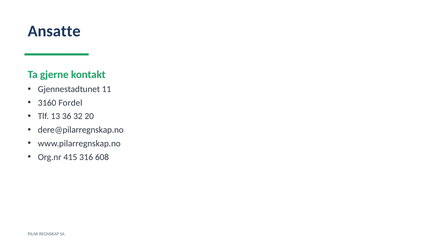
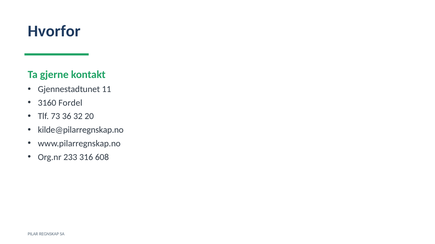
Ansatte: Ansatte -> Hvorfor (54, 31)
13: 13 -> 73 (55, 117)
dere@pilarregnskap.no: dere@pilarregnskap.no -> kilde@pilarregnskap.no (81, 130)
415: 415 -> 233 (70, 157)
